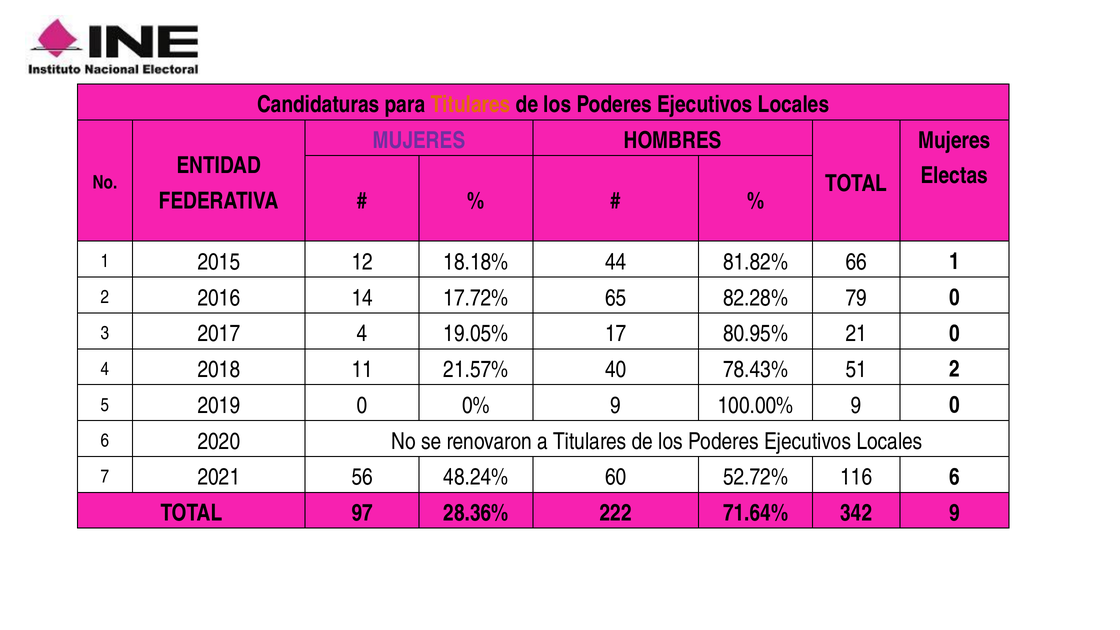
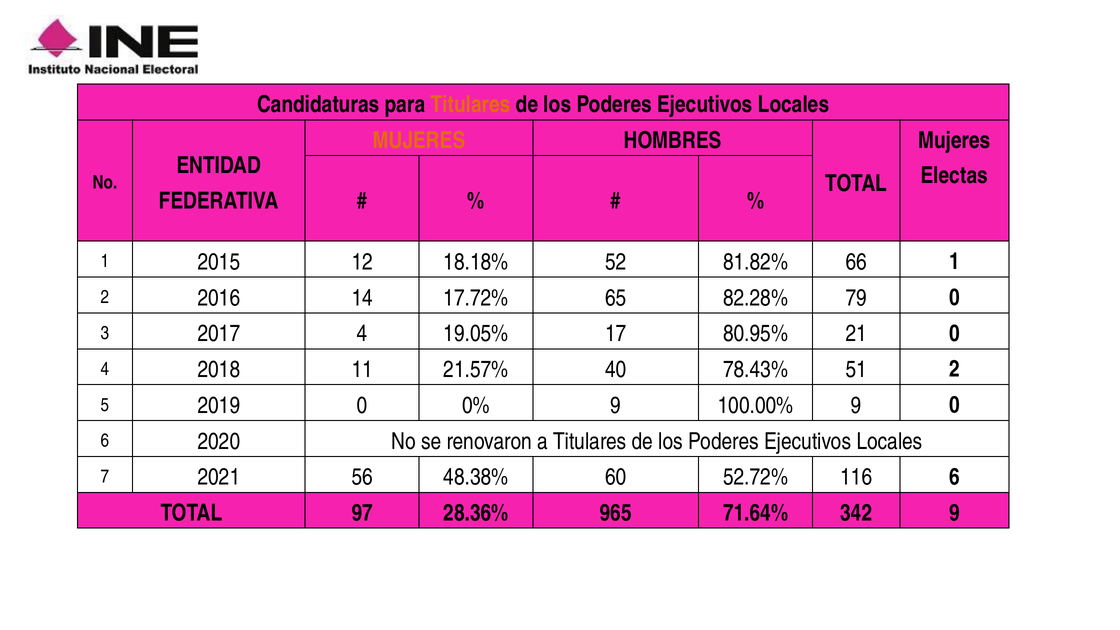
MUJERES colour: purple -> orange (419, 141)
44: 44 -> 52 (616, 262)
48.24%: 48.24% -> 48.38% (476, 477)
222: 222 -> 965 (616, 513)
